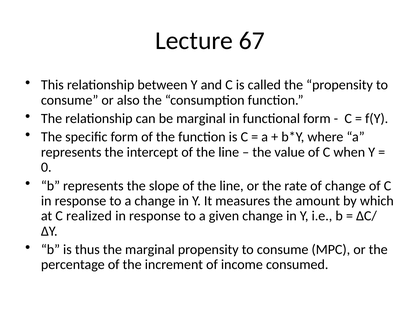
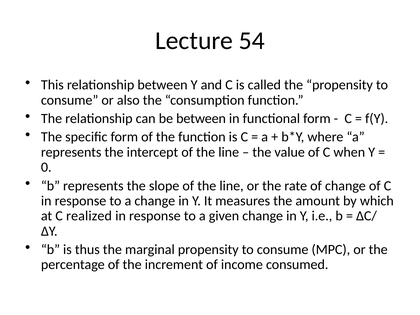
67: 67 -> 54 (252, 41)
be marginal: marginal -> between (201, 119)
